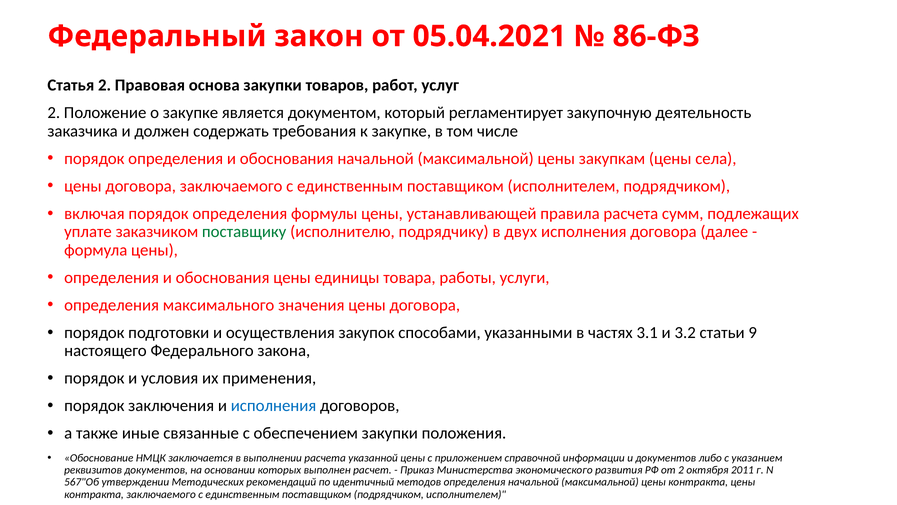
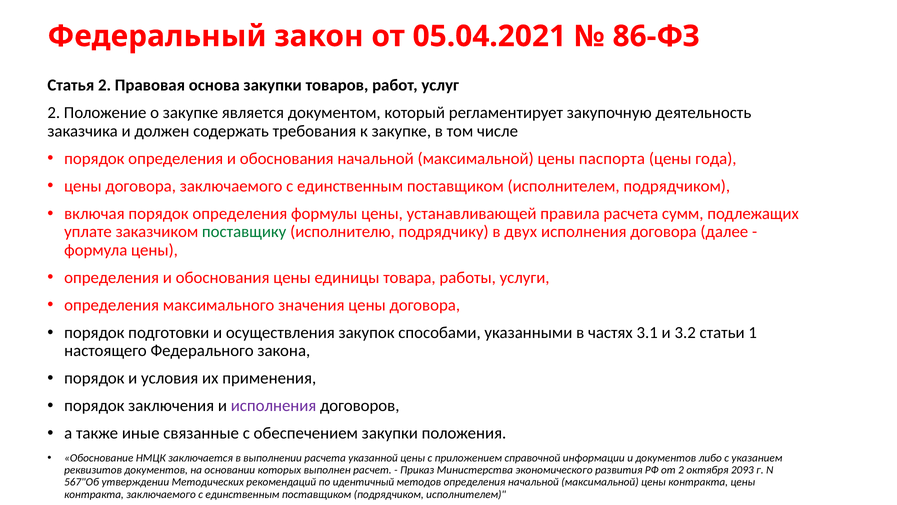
закупкам: закупкам -> паспорта (612, 158)
села: села -> года (716, 158)
9: 9 -> 1 (753, 332)
исполнения colour: blue -> purple (274, 406)
2011: 2011 -> 2093 (742, 470)
